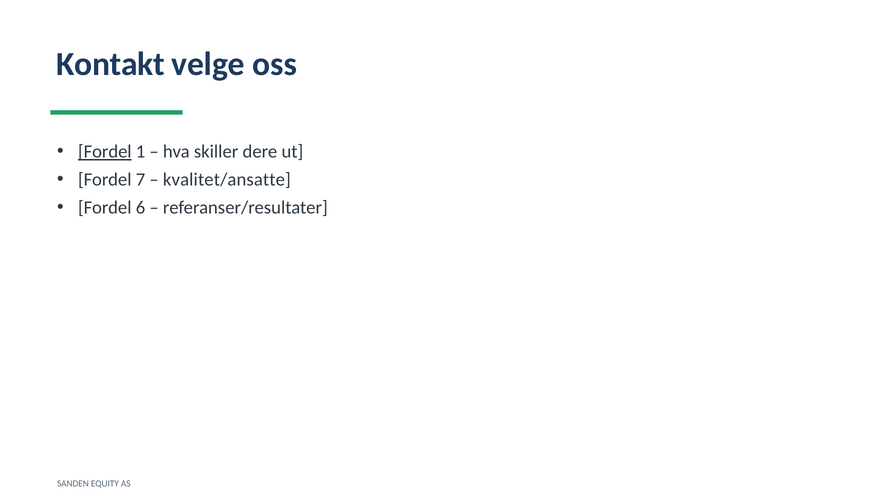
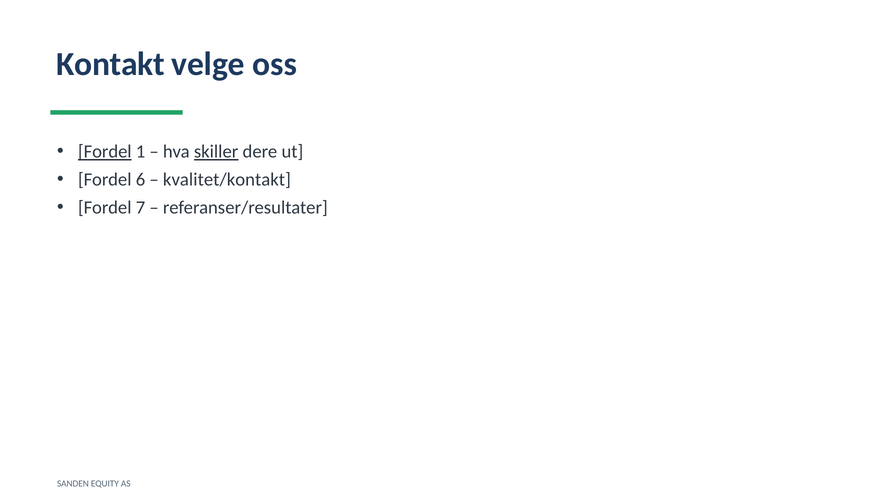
skiller underline: none -> present (216, 152)
7: 7 -> 6 (141, 180)
kvalitet/ansatte: kvalitet/ansatte -> kvalitet/kontakt (227, 180)
6: 6 -> 7 (141, 208)
